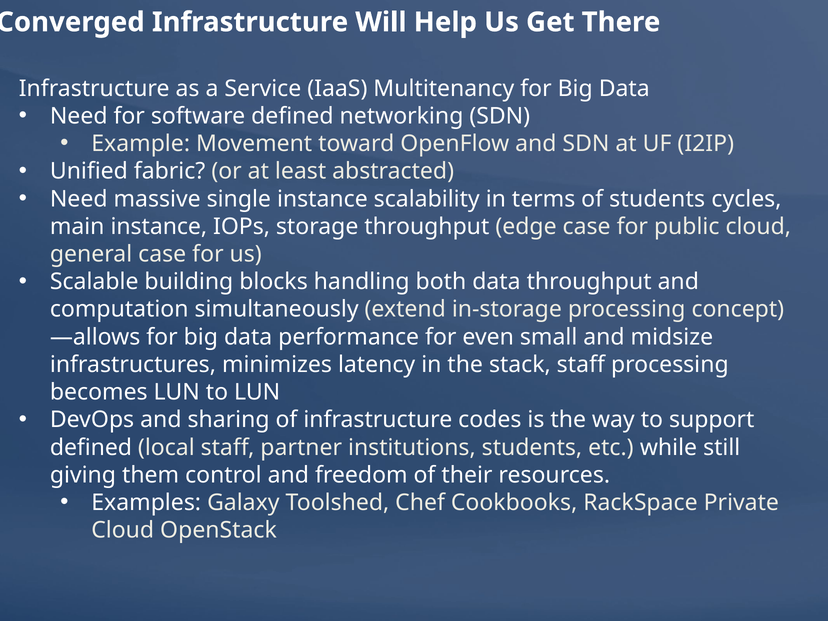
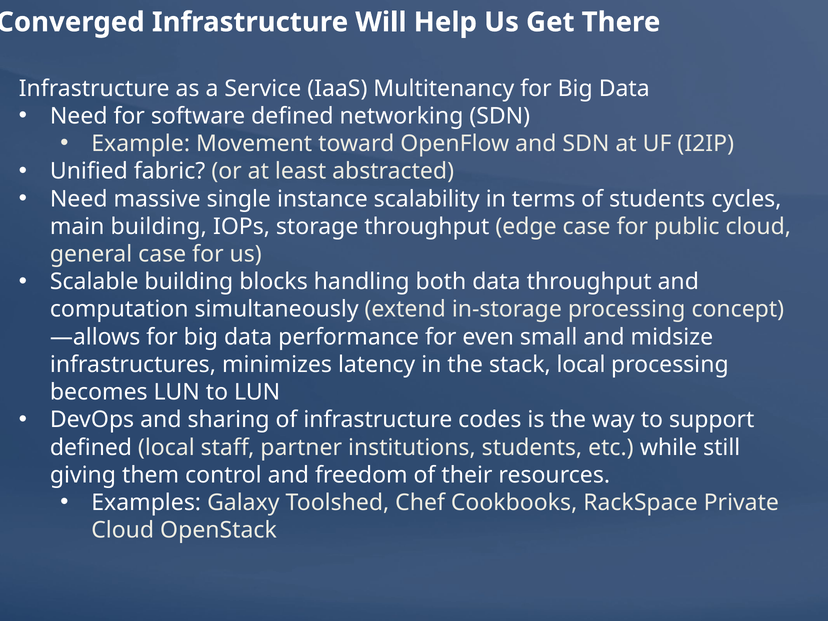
main instance: instance -> building (159, 227)
stack staff: staff -> local (581, 365)
